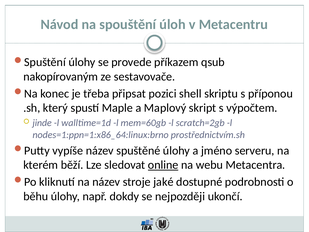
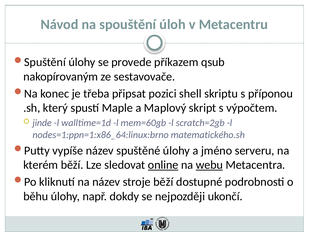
prostřednictvím.sh: prostřednictvím.sh -> matematického.sh (208, 135)
webu underline: none -> present (209, 165)
stroje jaké: jaké -> běží (163, 182)
